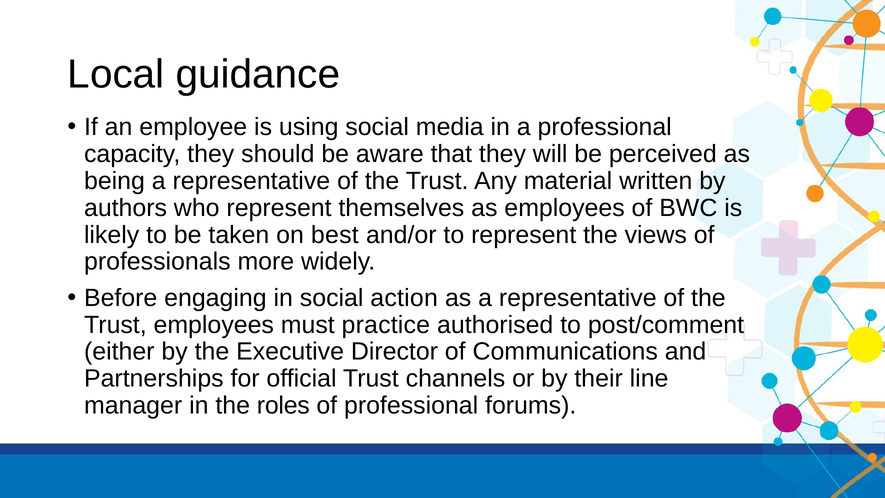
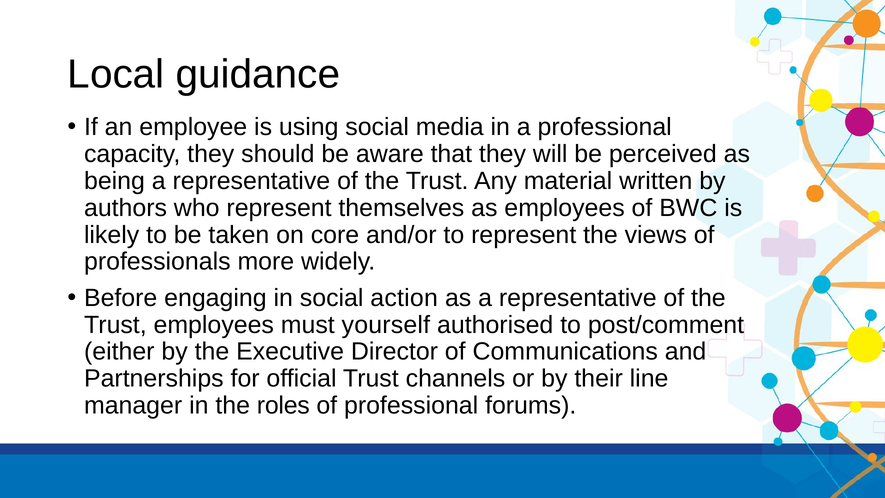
best: best -> core (335, 235)
practice: practice -> yourself (386, 325)
